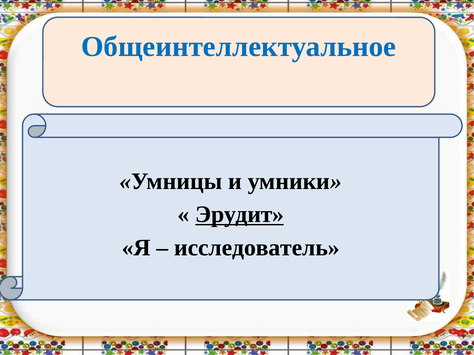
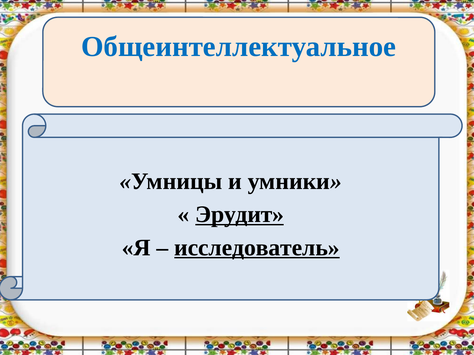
исследователь underline: none -> present (257, 248)
